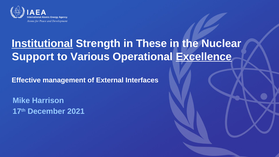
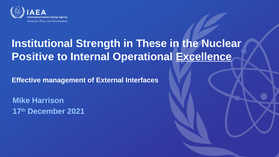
Institutional underline: present -> none (42, 44)
Support: Support -> Positive (33, 57)
Various: Various -> Internal (90, 57)
